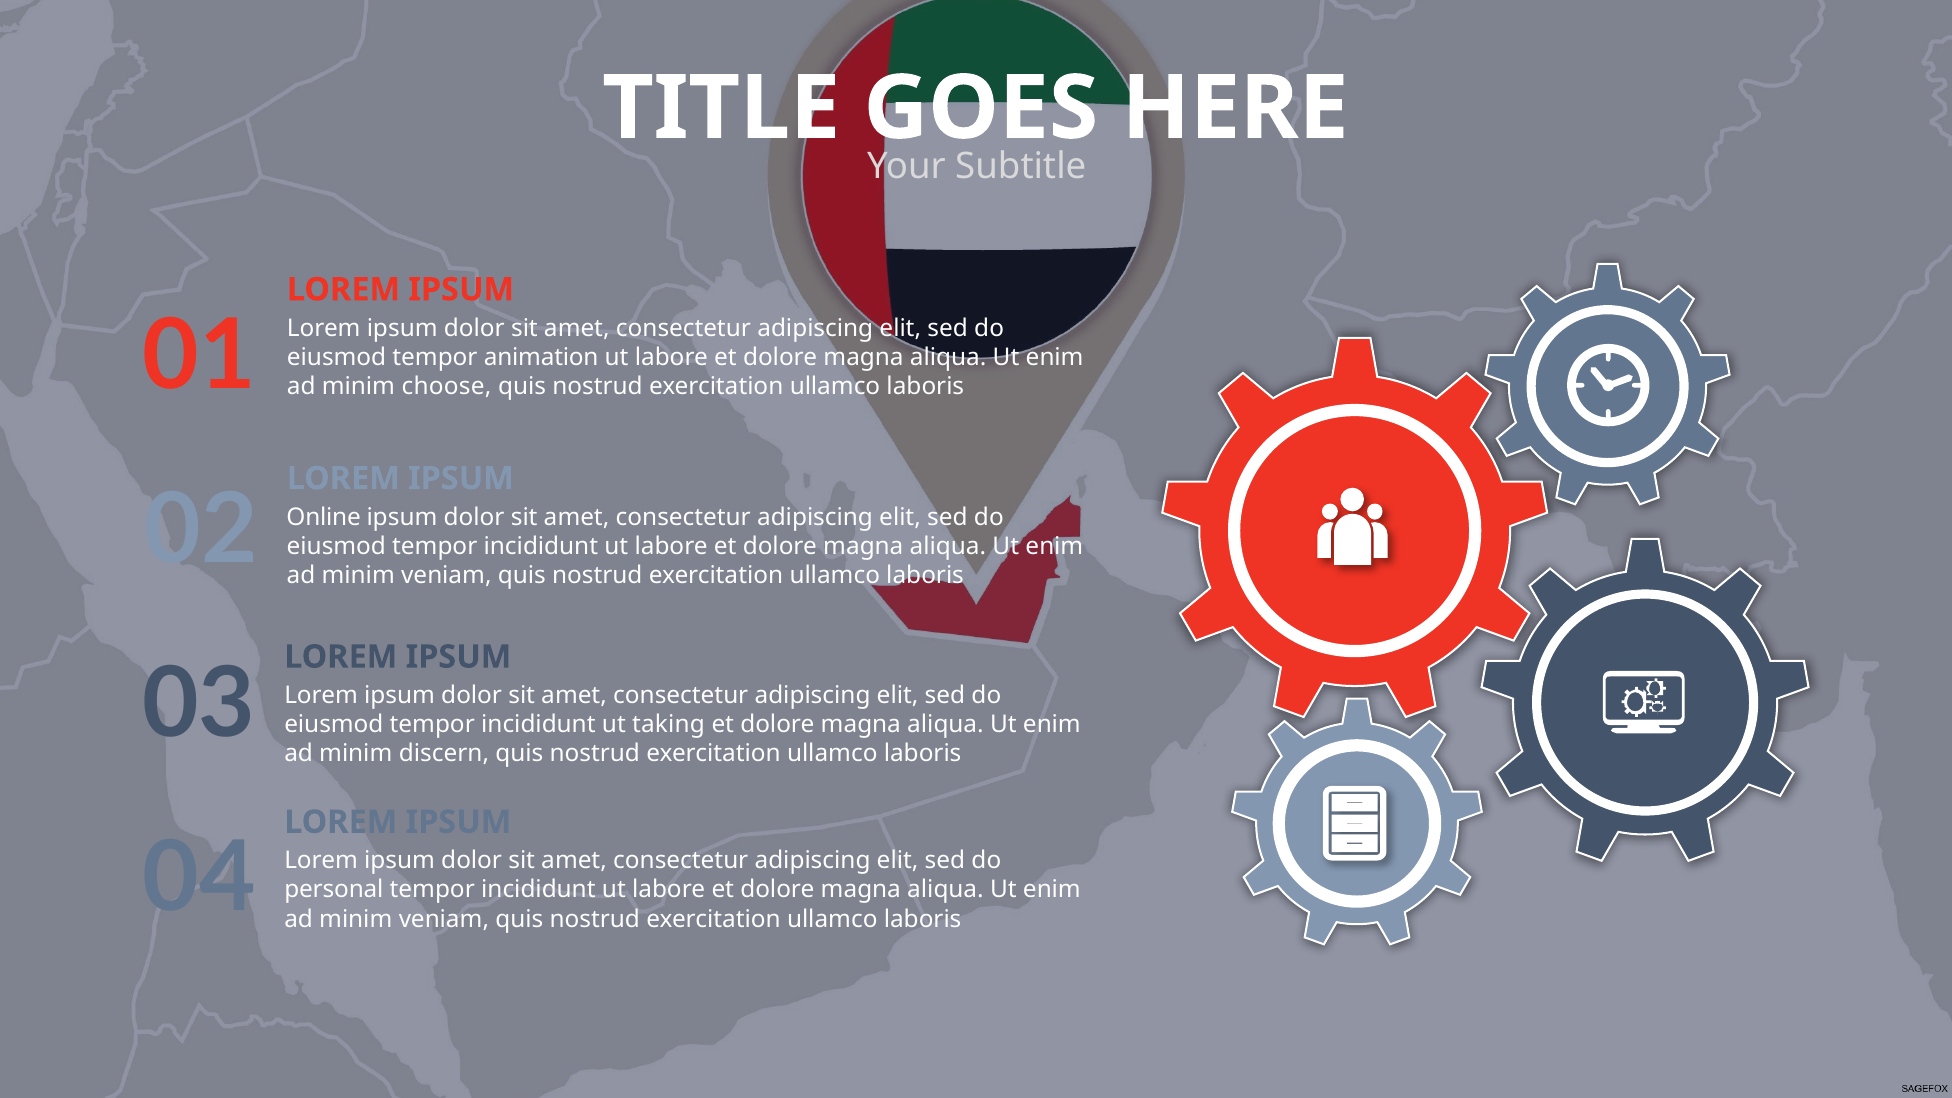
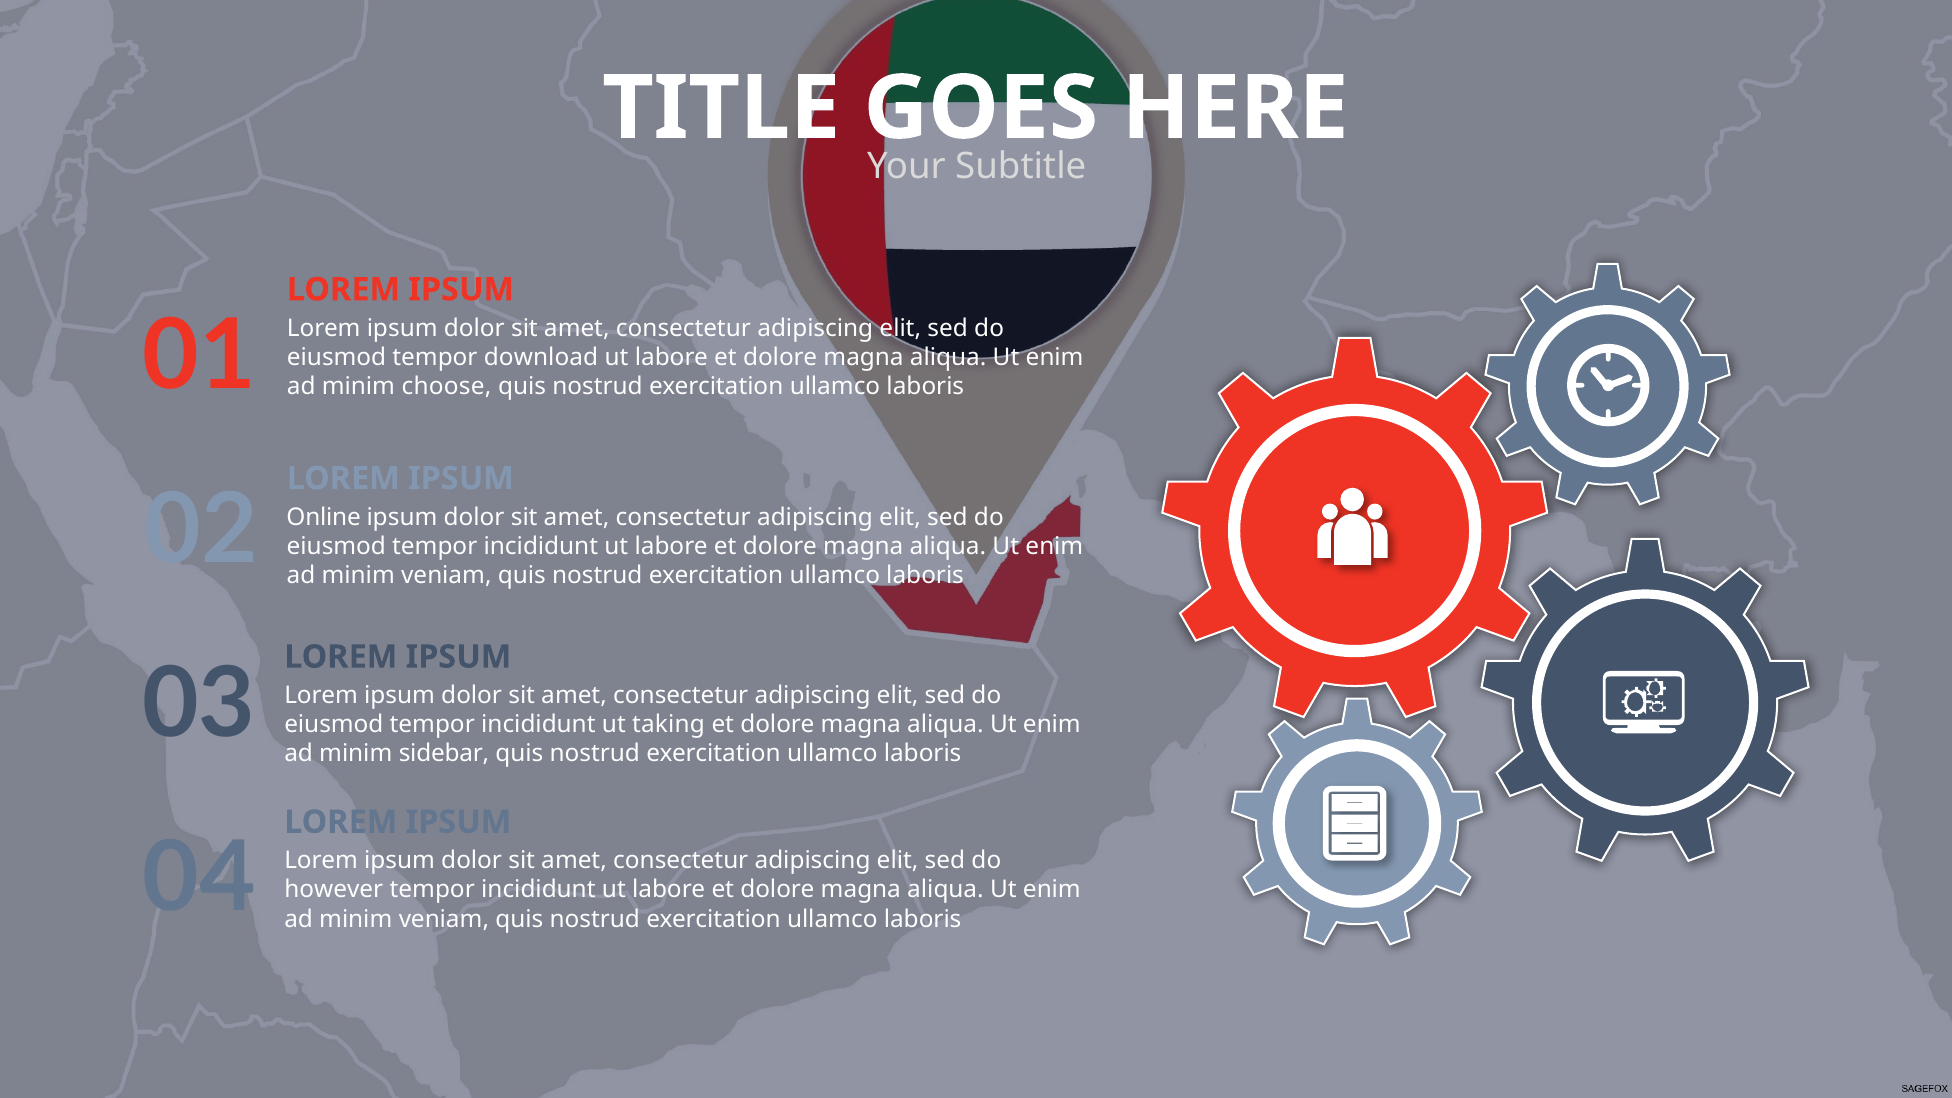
animation: animation -> download (541, 357)
discern: discern -> sidebar (444, 754)
personal: personal -> however (334, 890)
